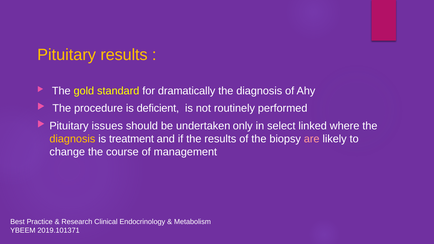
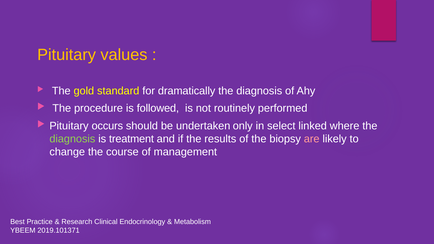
Pituitary results: results -> values (124, 55)
deficient: deficient -> followed (158, 108)
issues: issues -> occurs (107, 126)
diagnosis colour: yellow -> light green (72, 139)
